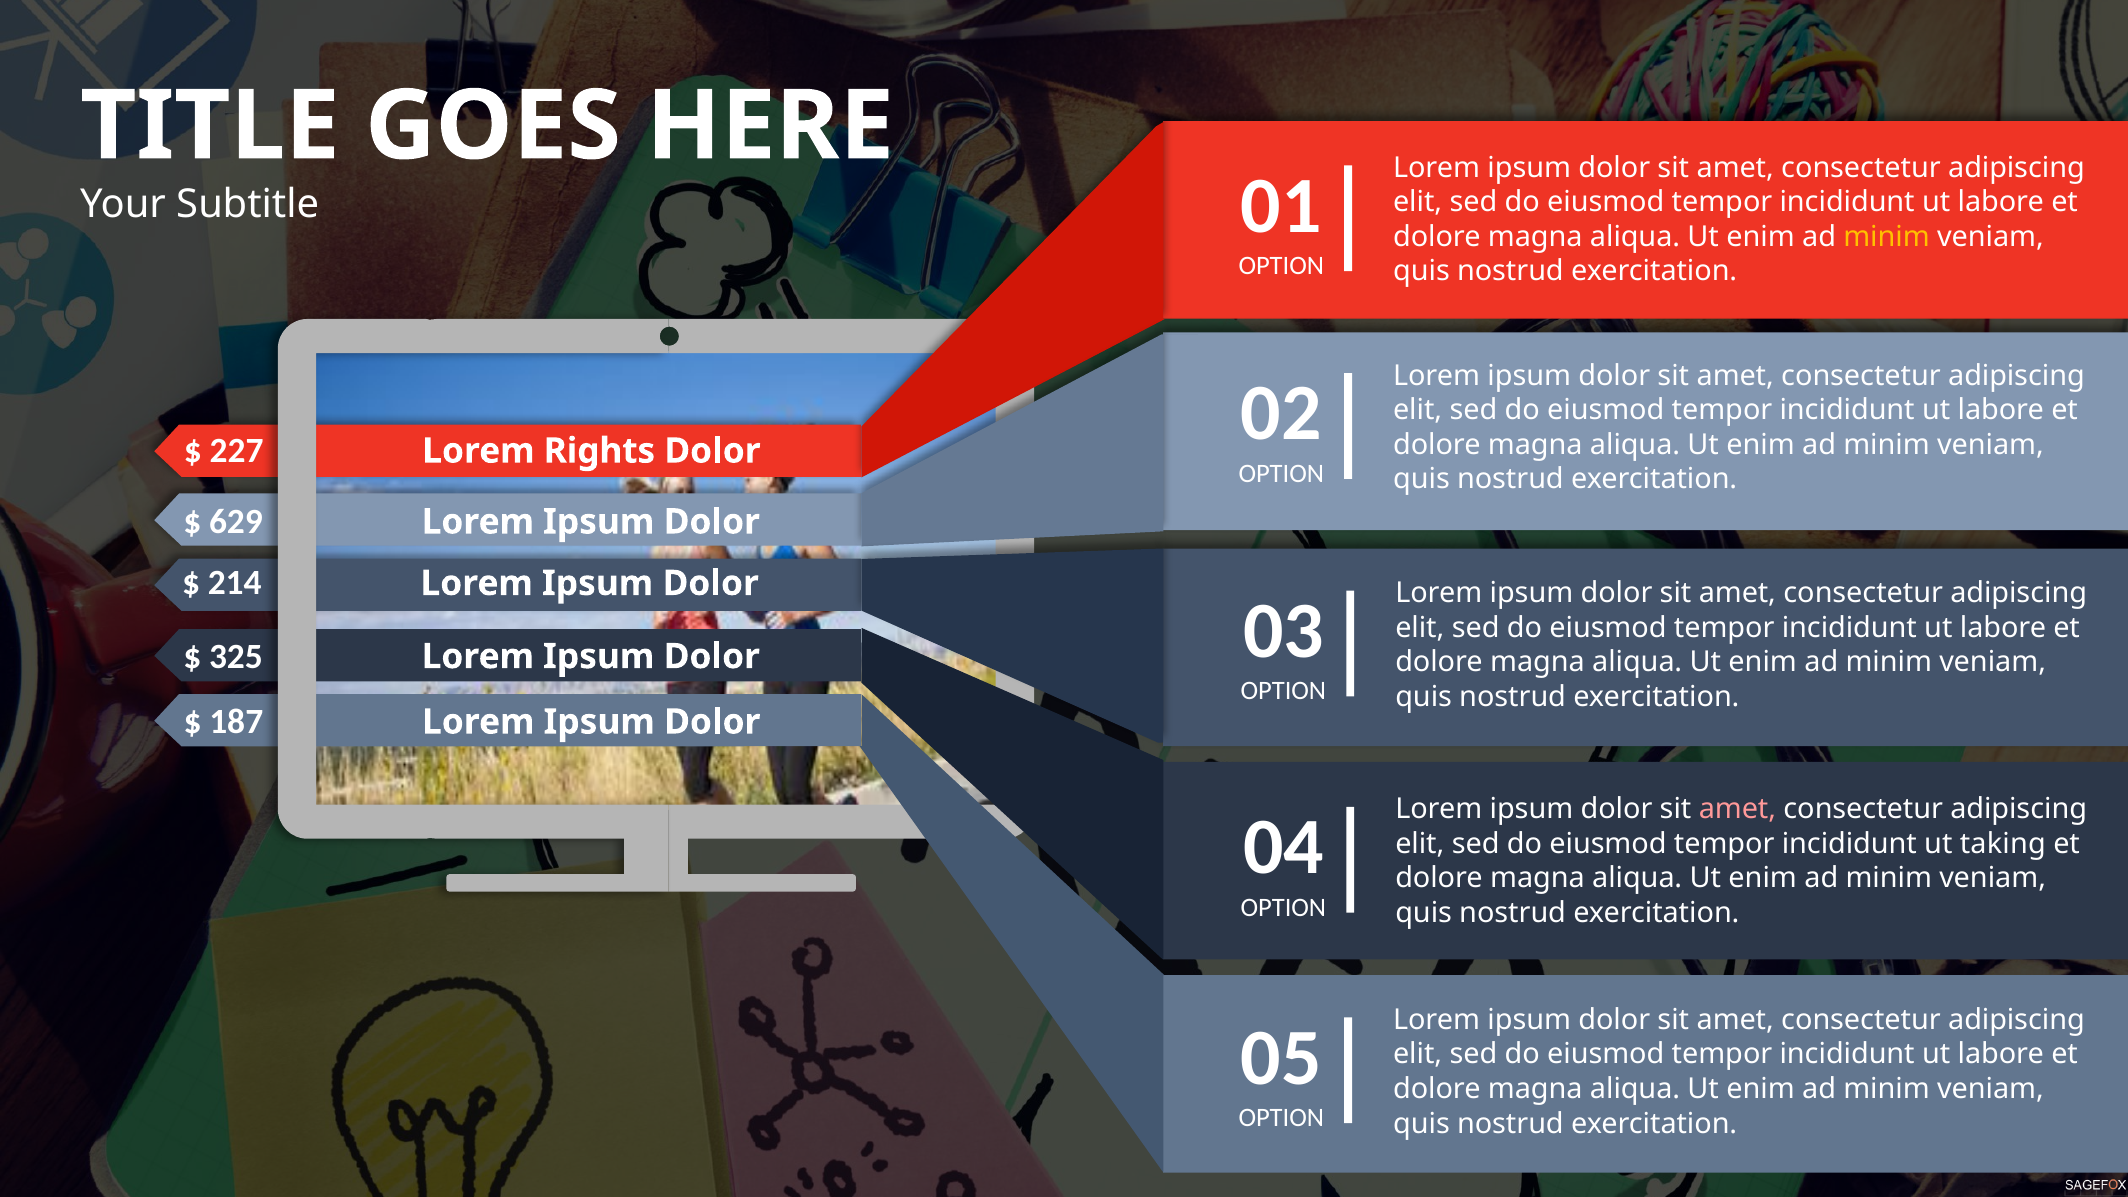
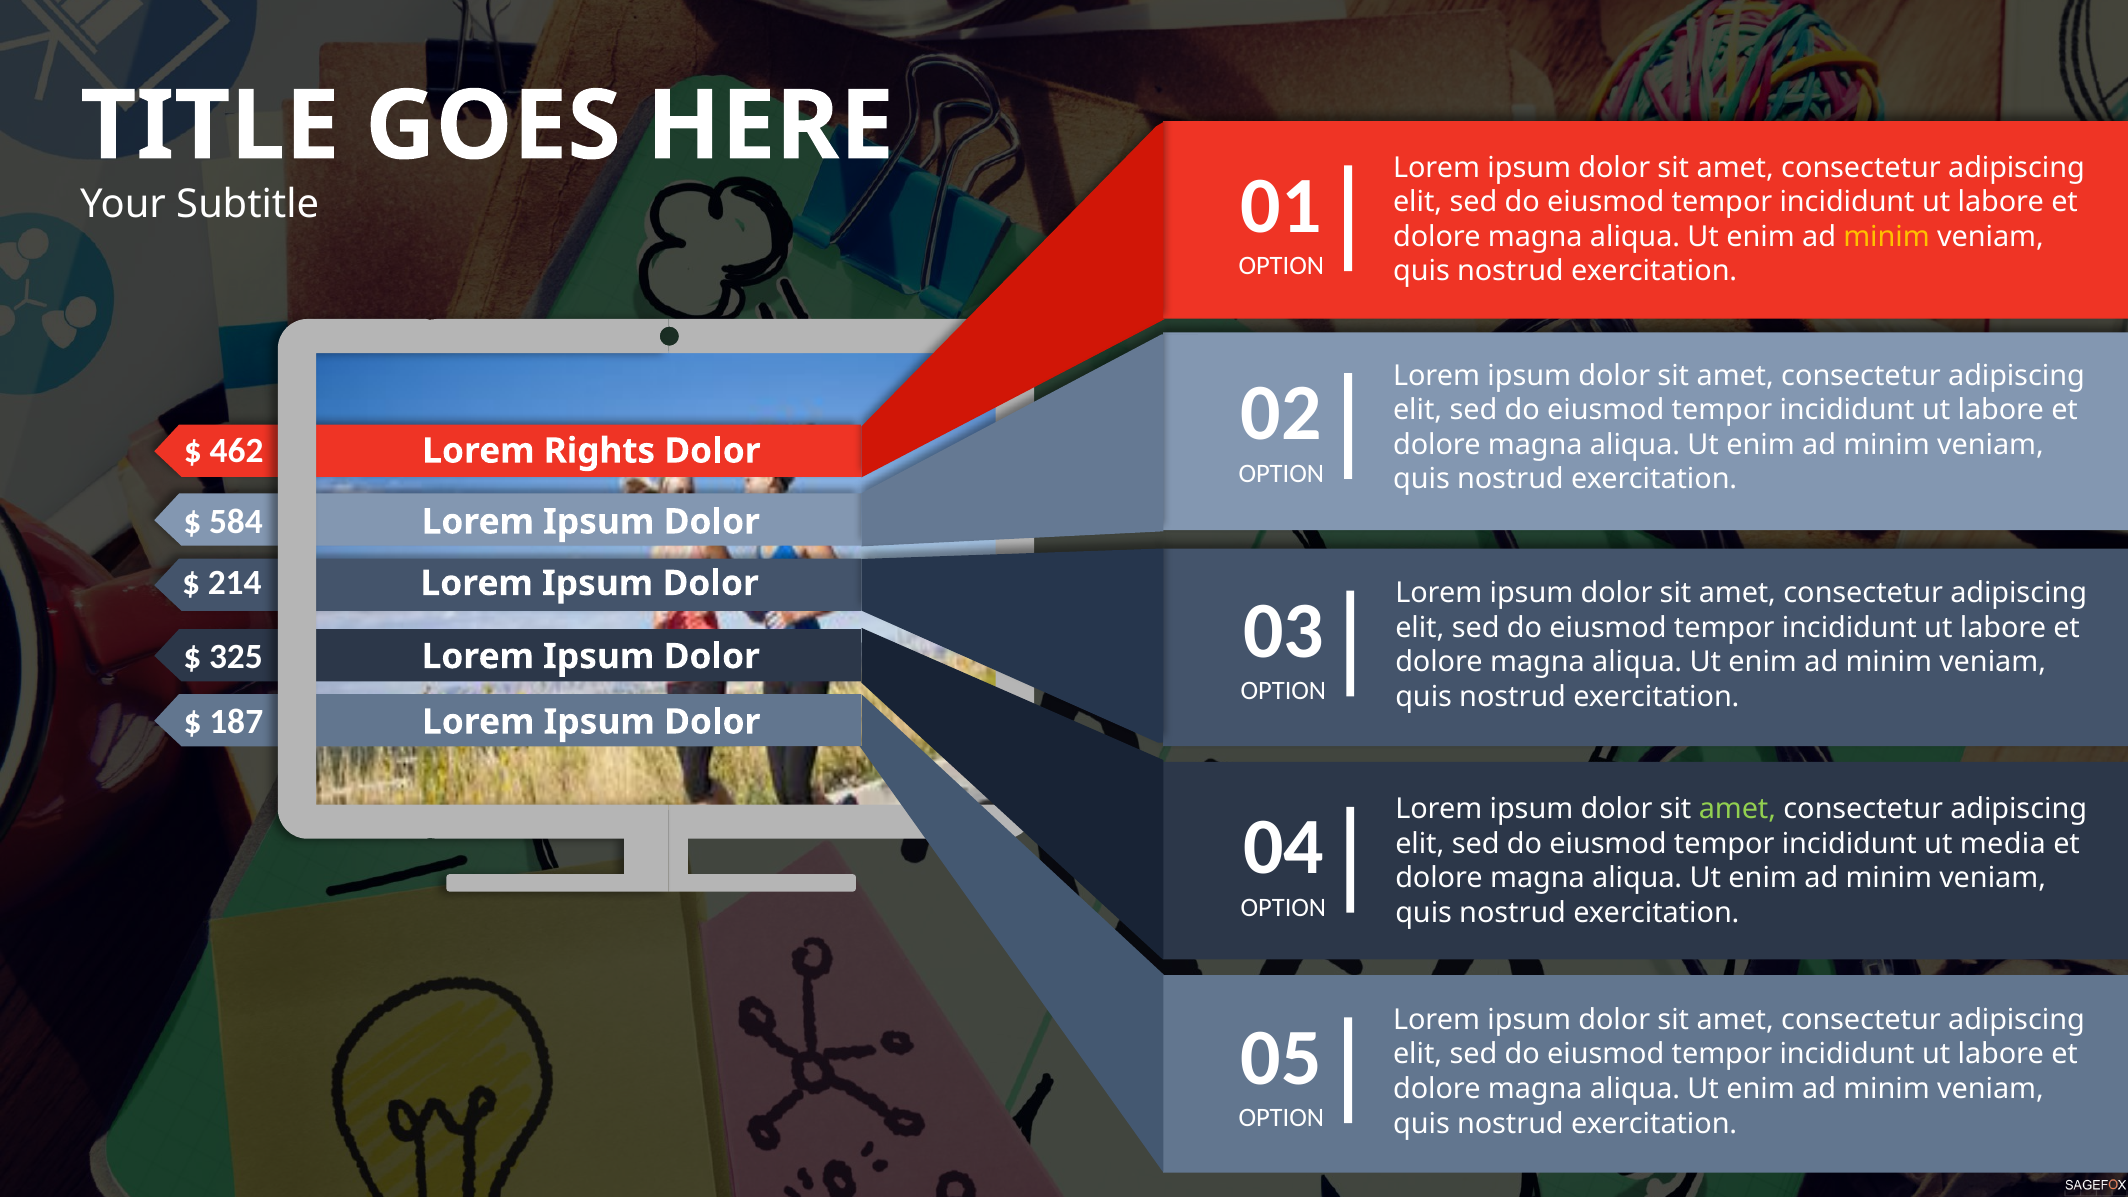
227: 227 -> 462 (237, 451)
629: 629 -> 584 (236, 522)
amet colour: pink -> light green (1737, 809)
taking: taking -> media (2003, 844)
